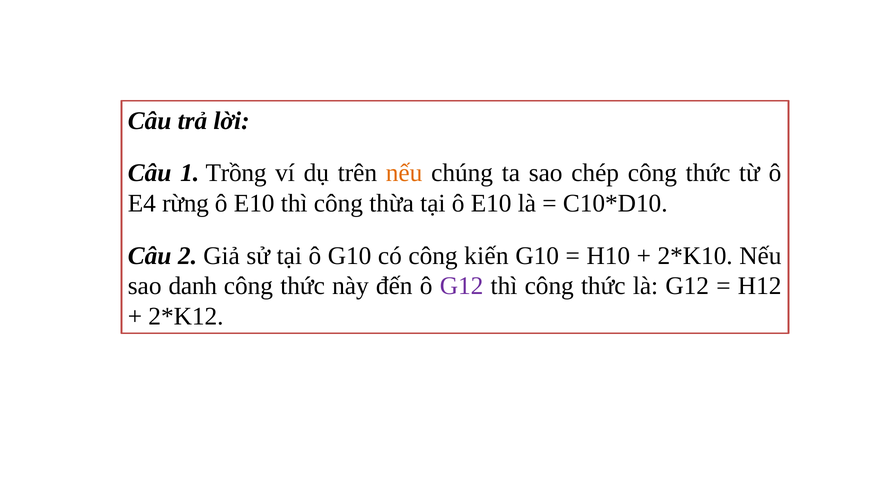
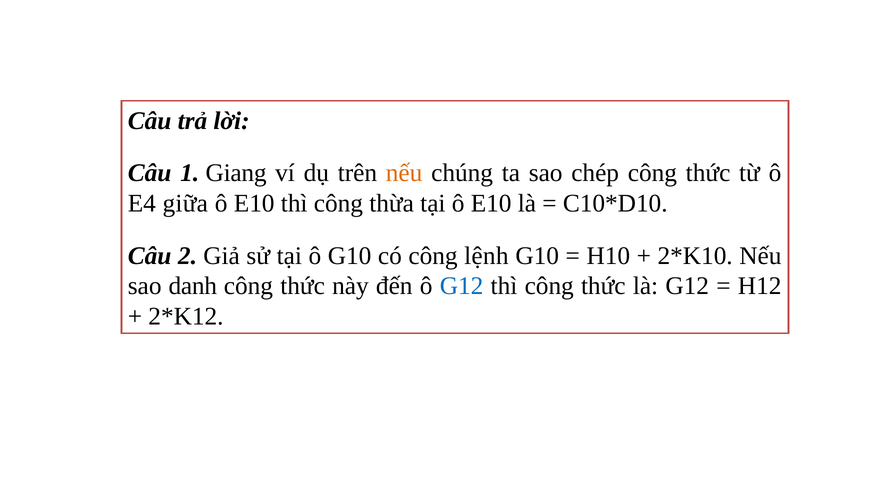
Trồng: Trồng -> Giang (236, 173)
rừng: rừng -> giữa (185, 203)
kiến: kiến -> lệnh (486, 256)
G12 colour: purple -> blue (462, 286)
